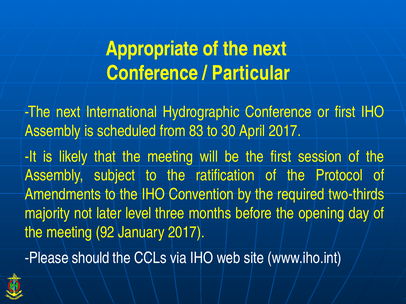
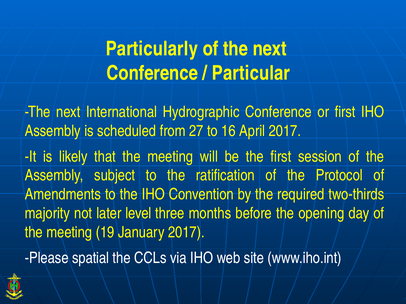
Appropriate: Appropriate -> Particularly (152, 49)
83: 83 -> 27 (196, 131)
30: 30 -> 16 (228, 131)
92: 92 -> 19 (105, 233)
should: should -> spatial (91, 258)
